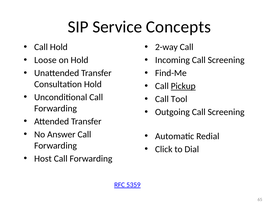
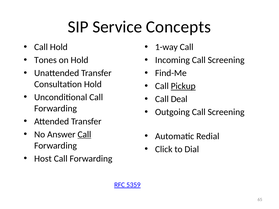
2-way: 2-way -> 1-way (166, 47)
Loose: Loose -> Tones (45, 60)
Tool: Tool -> Deal (179, 99)
Call underline: none -> present (84, 135)
